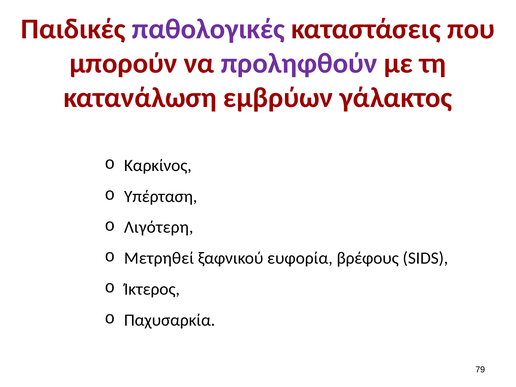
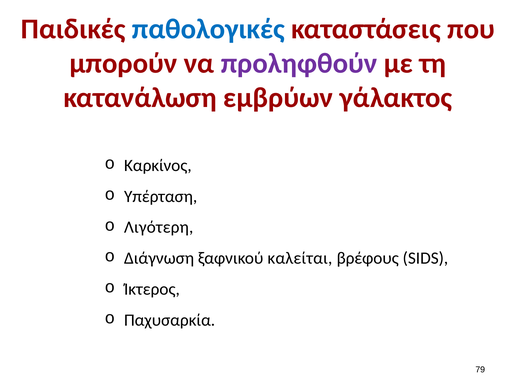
παθολογικές colour: purple -> blue (208, 29)
Μετρηθεί: Μετρηθεί -> Διάγνωση (159, 258)
ευφορία: ευφορία -> καλείται (300, 258)
